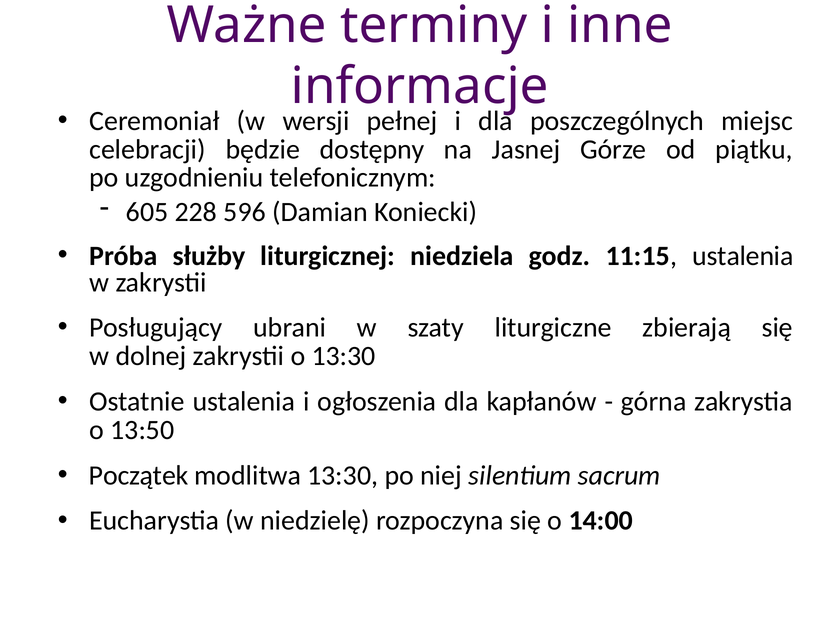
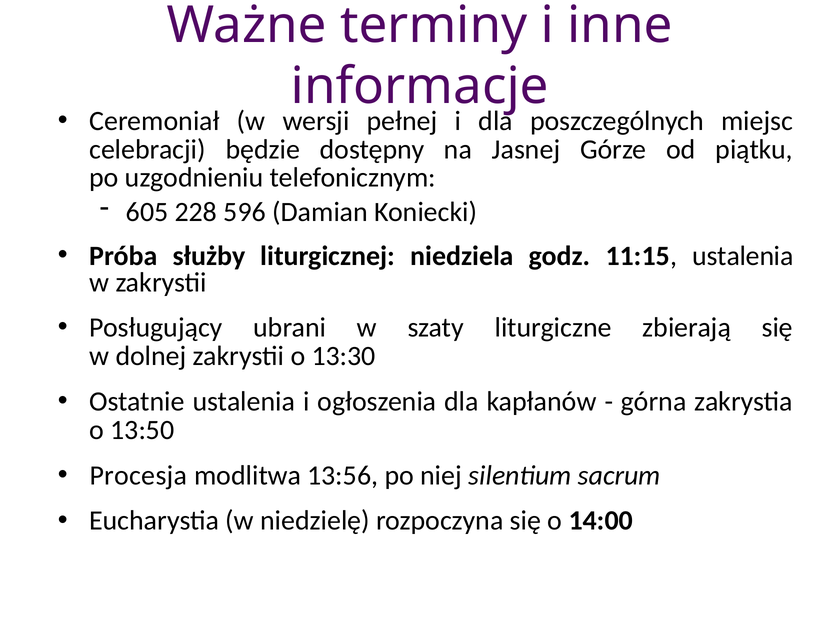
Początek: Początek -> Procesja (138, 476)
modlitwa 13:30: 13:30 -> 13:56 (343, 476)
